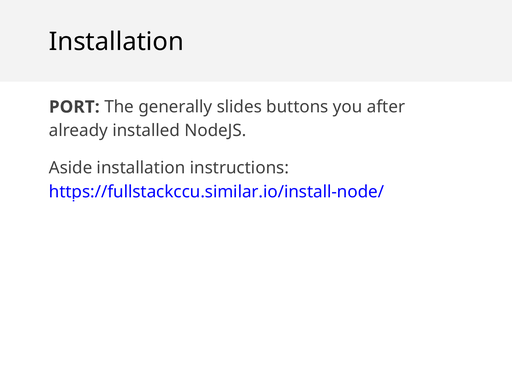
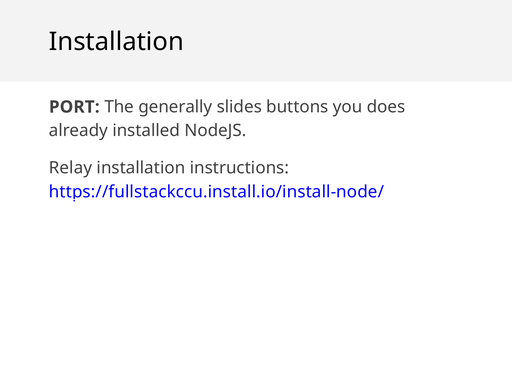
after: after -> does (386, 107)
Aside: Aside -> Relay (71, 168)
https://fullstackccu.similar.io/install-node/: https://fullstackccu.similar.io/install-node/ -> https://fullstackccu.install.io/install-node/ (216, 192)
